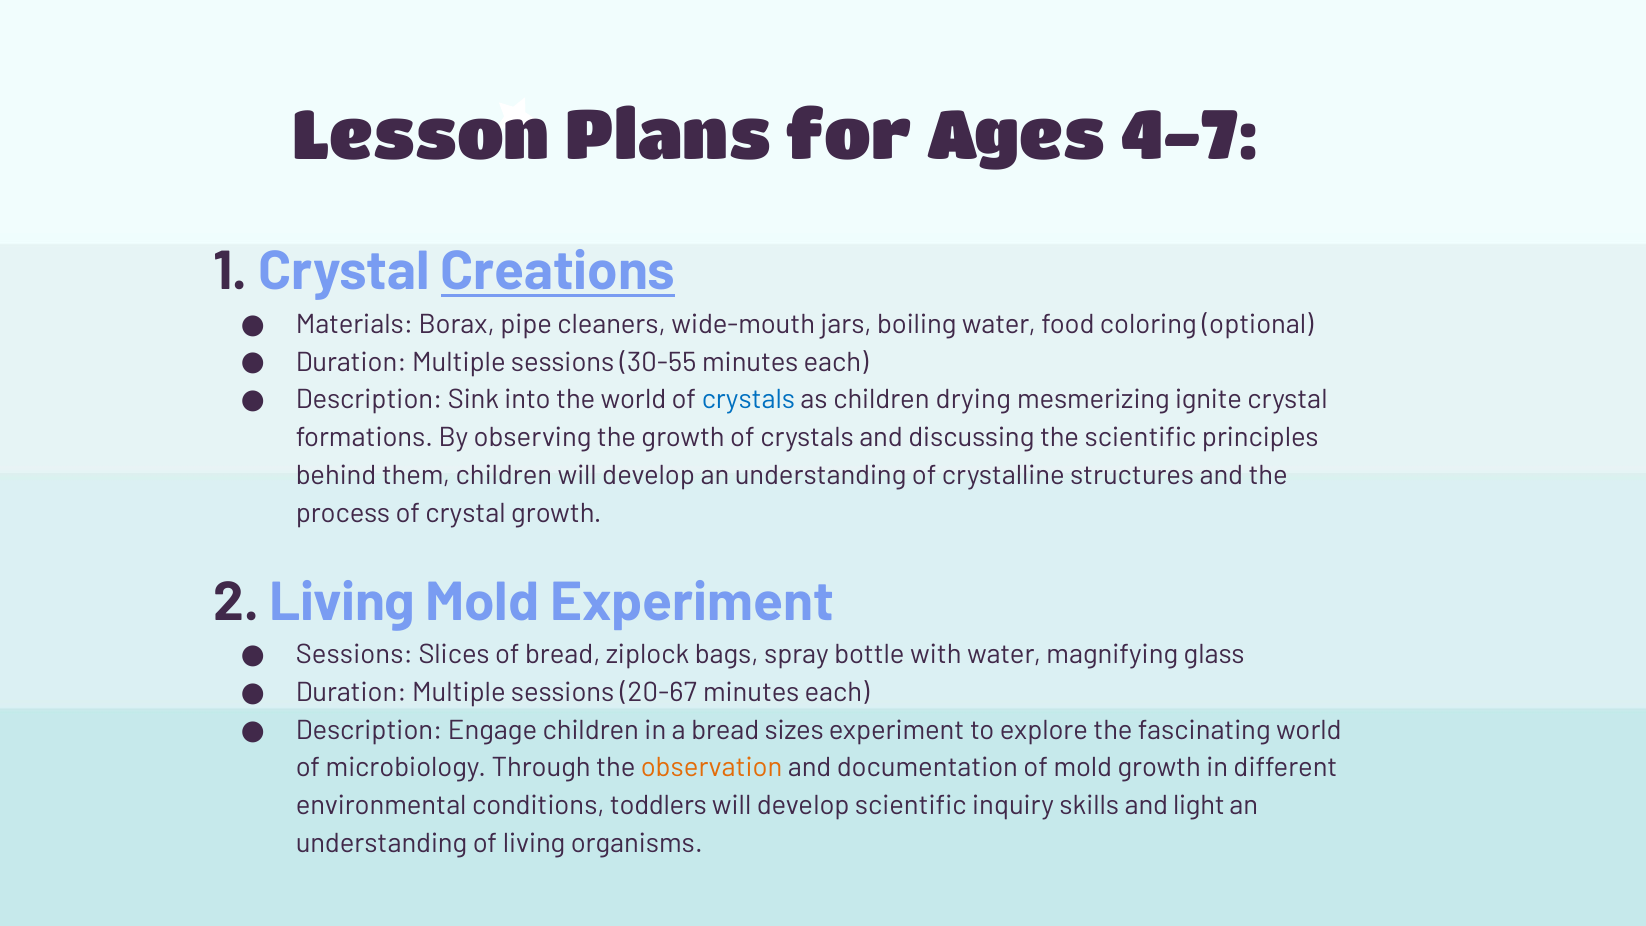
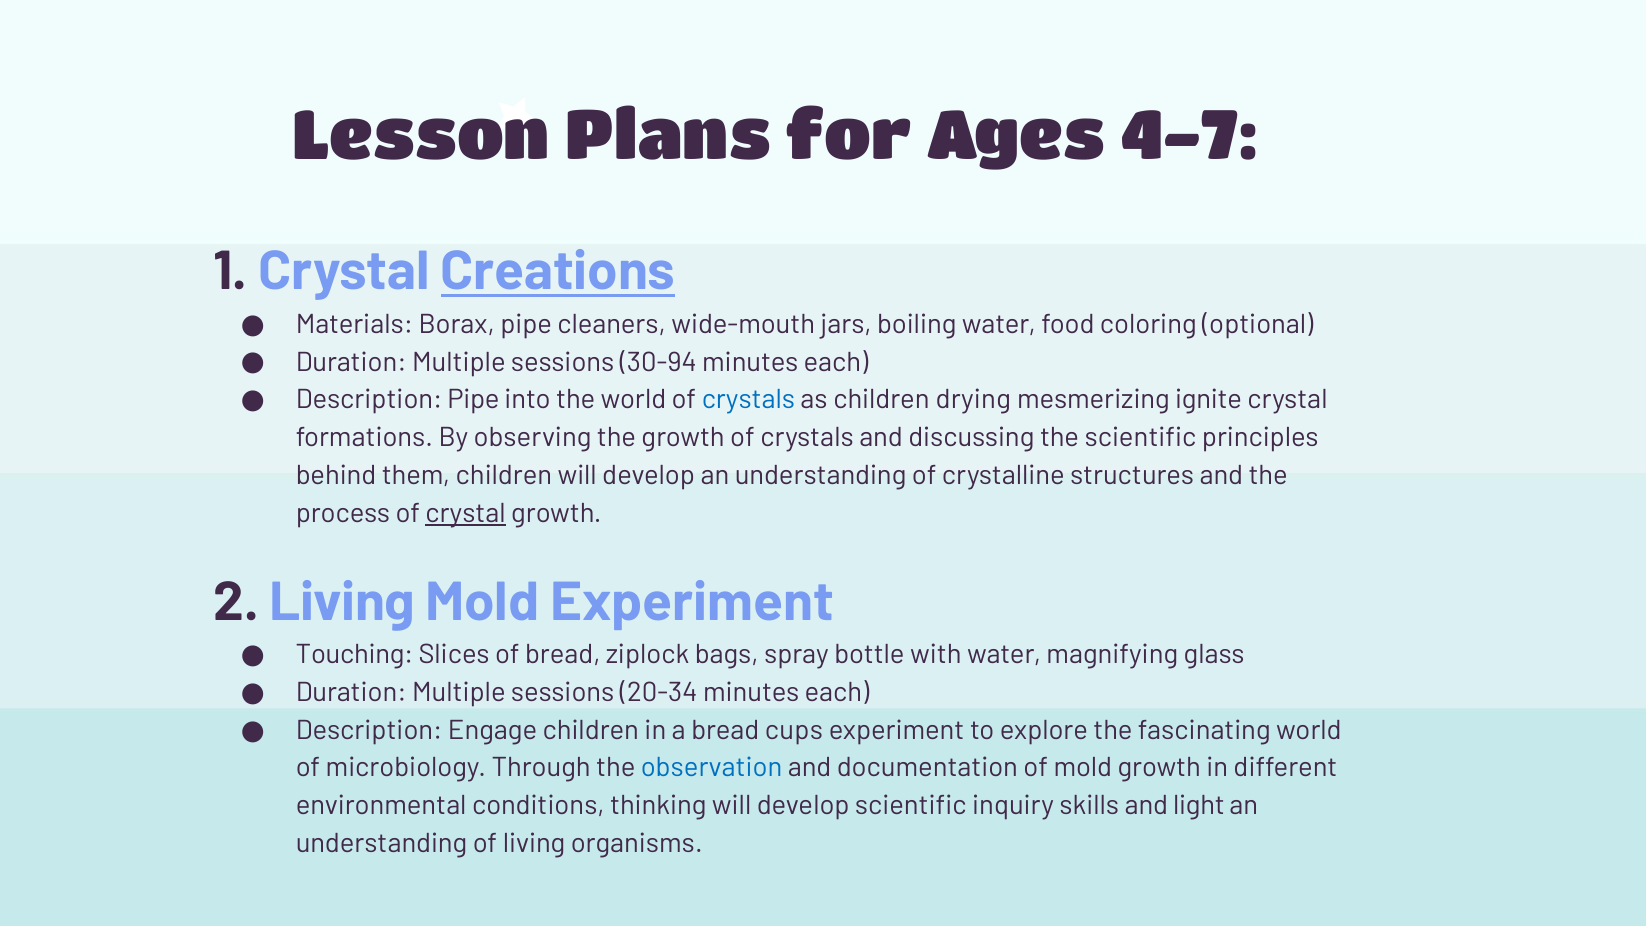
30-55: 30-55 -> 30-94 (658, 362)
Description Sink: Sink -> Pipe (474, 400)
crystal underline: none -> present (466, 513)
Sessions: Sessions -> Touching (355, 654)
20-67: 20-67 -> 20-34 (659, 692)
sizes: sizes -> cups (794, 730)
observation colour: orange -> blue (712, 768)
toddlers: toddlers -> thinking (658, 806)
